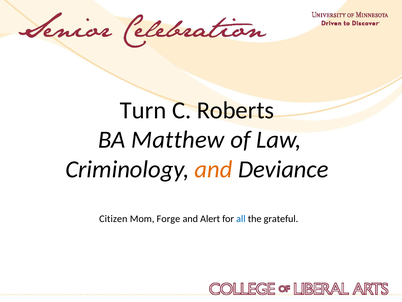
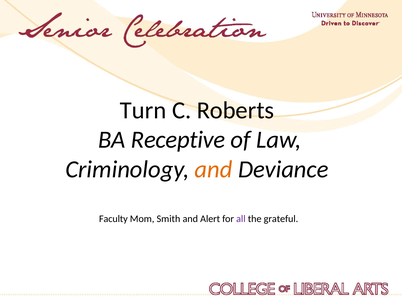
Matthew: Matthew -> Receptive (178, 140)
Citizen: Citizen -> Faculty (113, 218)
Forge: Forge -> Smith (168, 218)
all colour: blue -> purple (241, 218)
